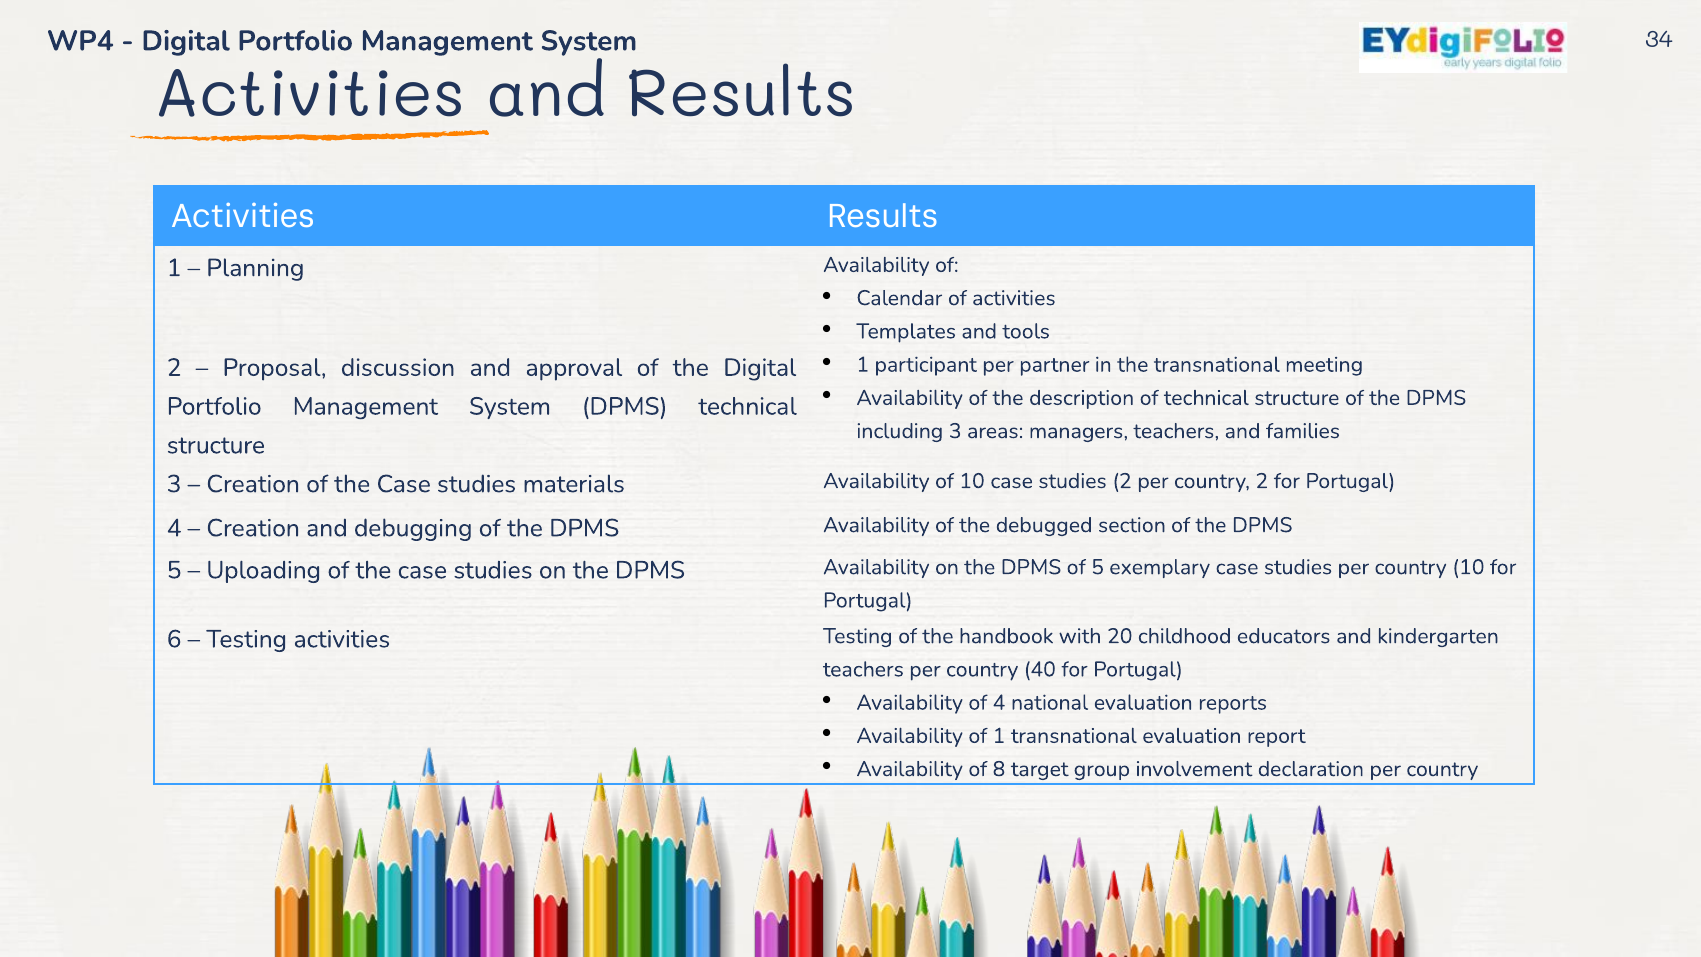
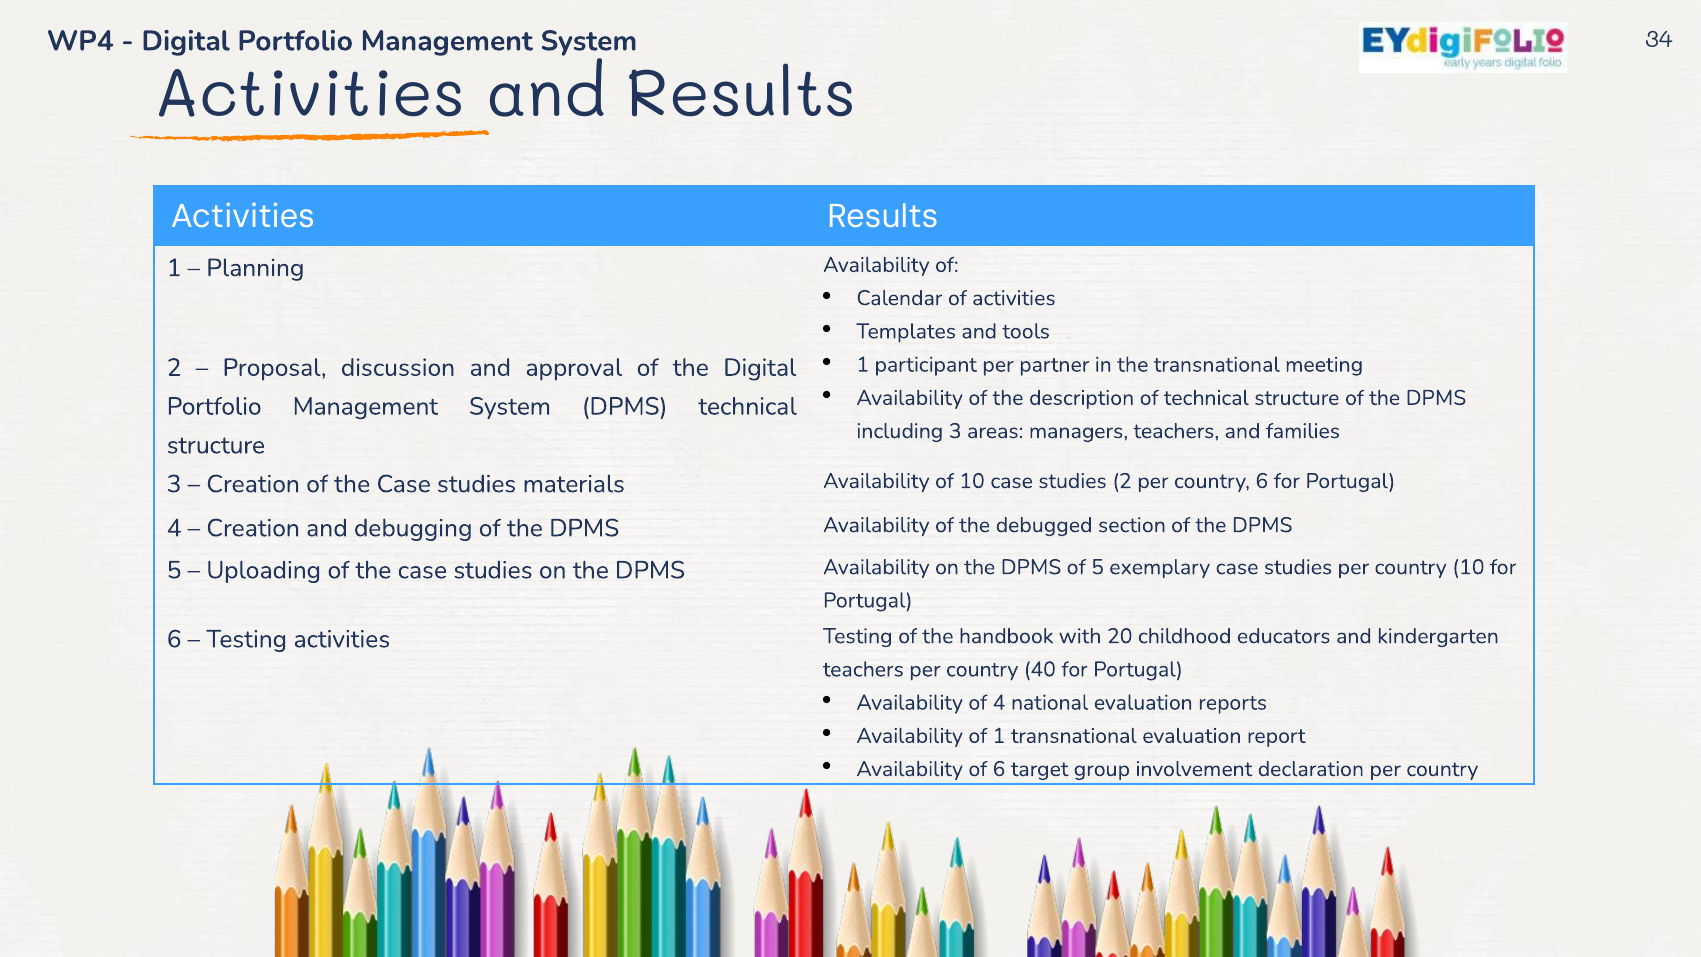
country 2: 2 -> 6 (1262, 481)
of 8: 8 -> 6 (999, 769)
